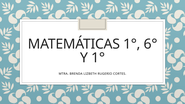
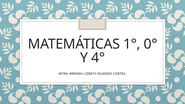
6°: 6° -> 0° (151, 44)
Y 1°: 1° -> 4° (98, 58)
